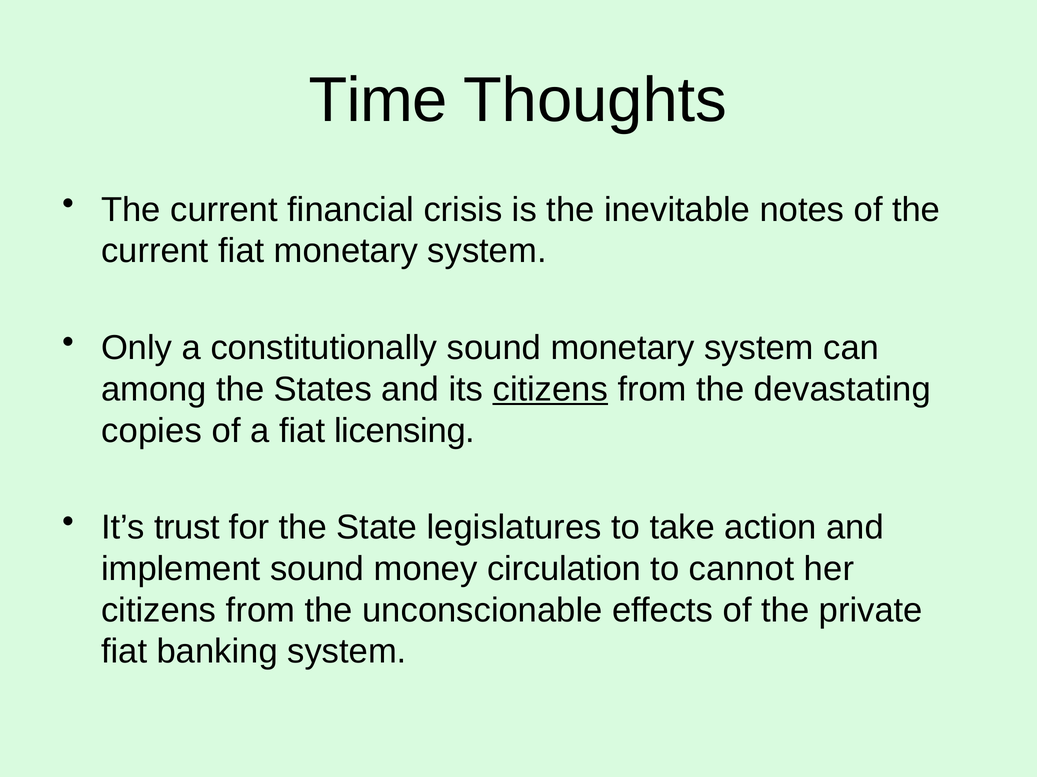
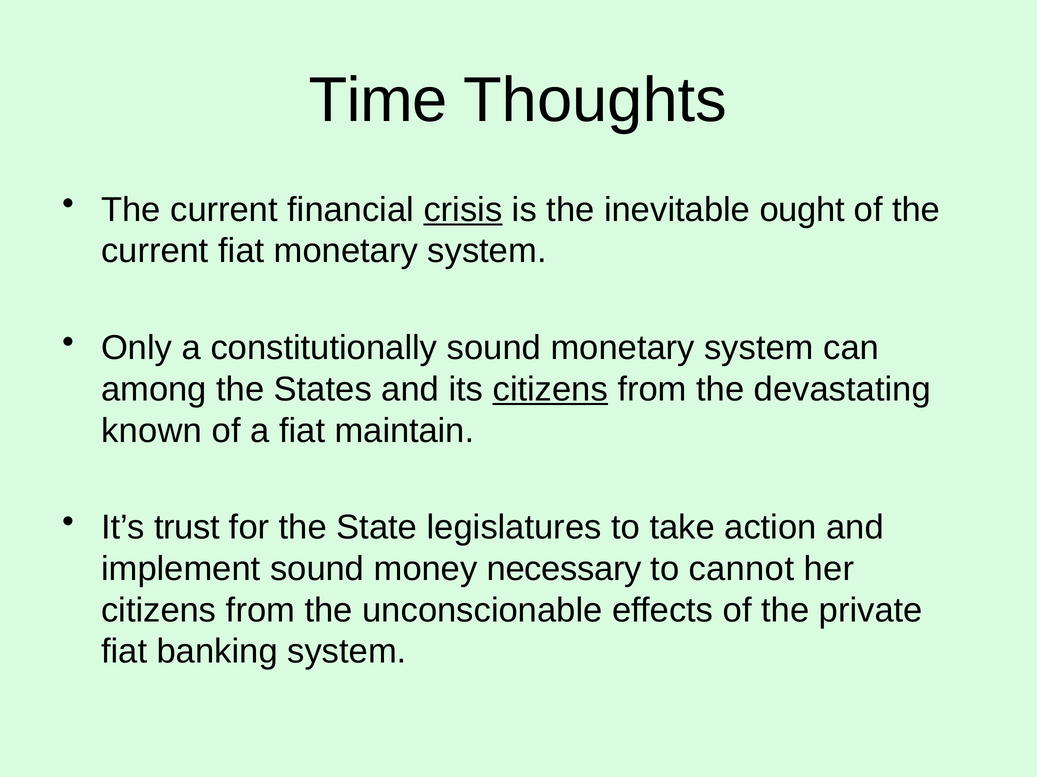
crisis underline: none -> present (463, 210)
notes: notes -> ought (802, 210)
copies: copies -> known (152, 431)
licensing: licensing -> maintain (404, 431)
circulation: circulation -> necessary (564, 569)
